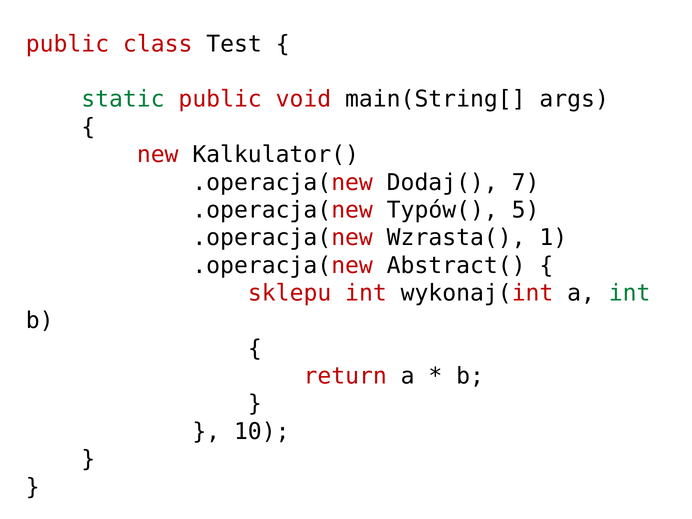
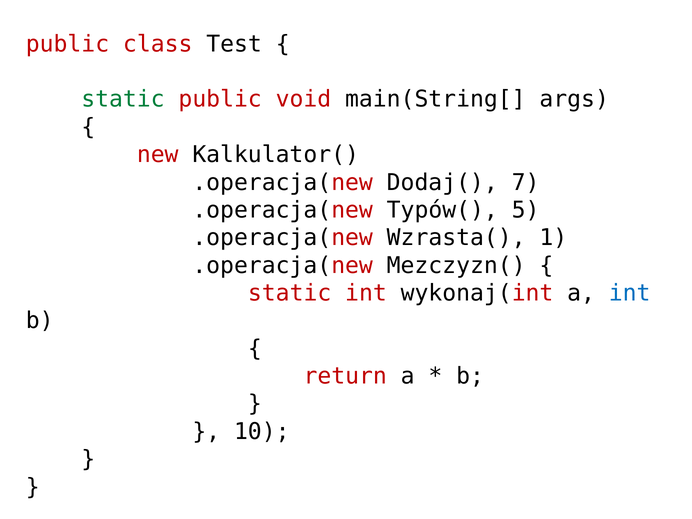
Abstract(: Abstract( -> Mezczyzn( (456, 265)
sklepu: sklepu -> static (290, 293)
int colour: green -> blue (630, 293)
